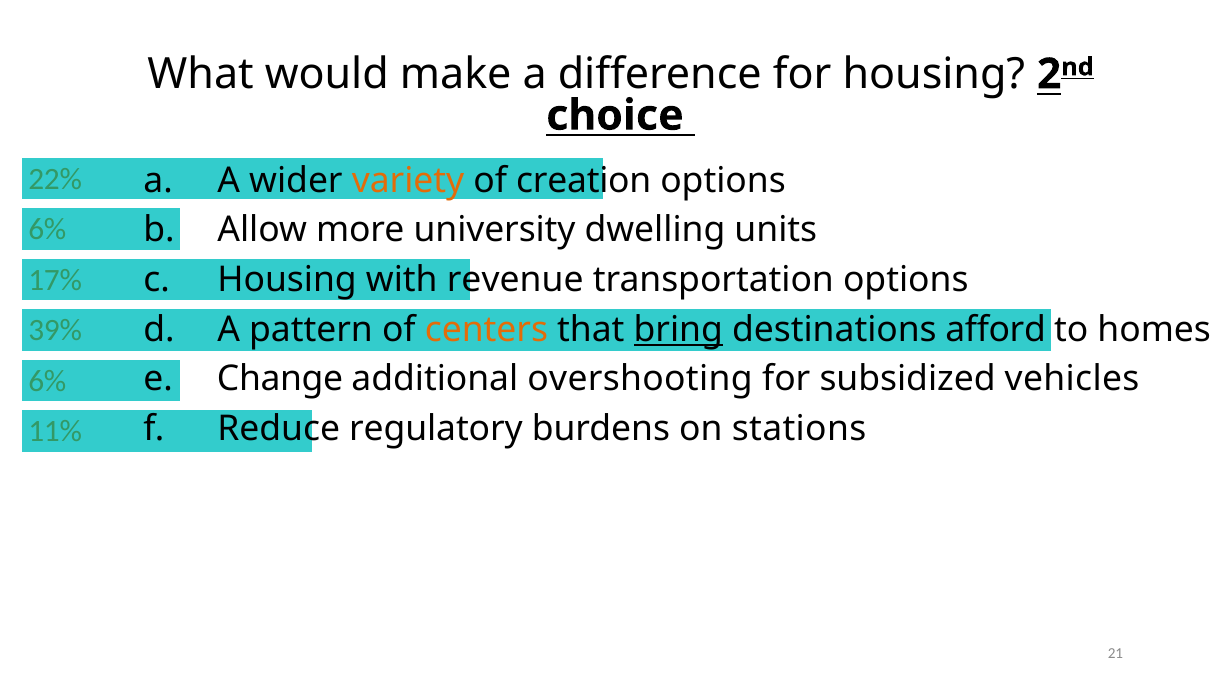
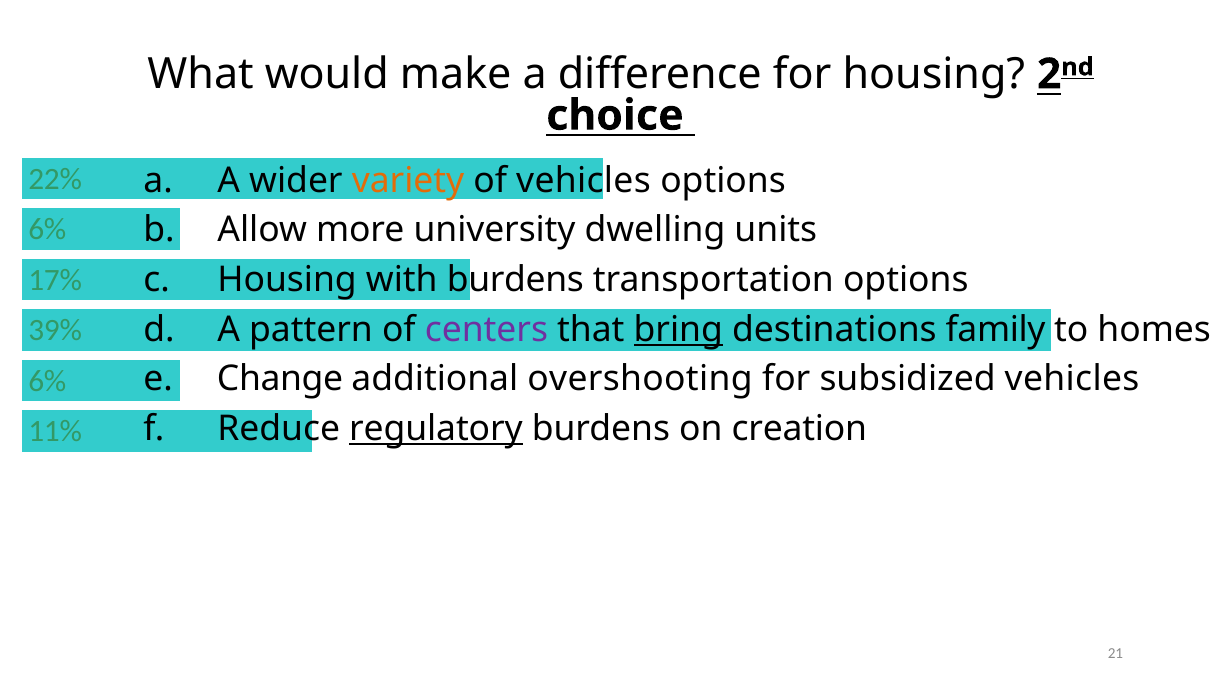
of creation: creation -> vehicles (583, 180)
with revenue: revenue -> burdens (515, 280)
centers colour: orange -> purple (486, 329)
afford: afford -> family (996, 329)
regulatory underline: none -> present (436, 429)
stations: stations -> creation (799, 429)
